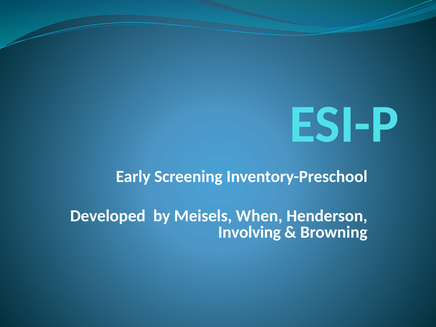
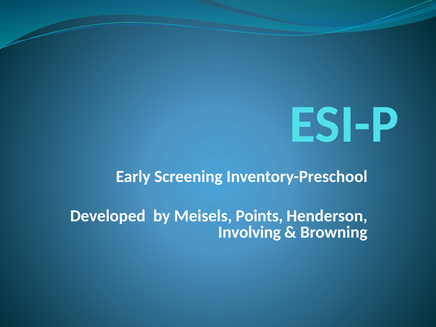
When: When -> Points (259, 216)
